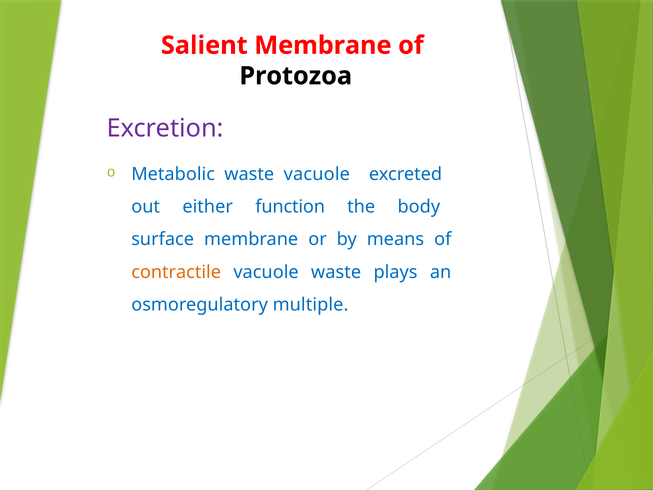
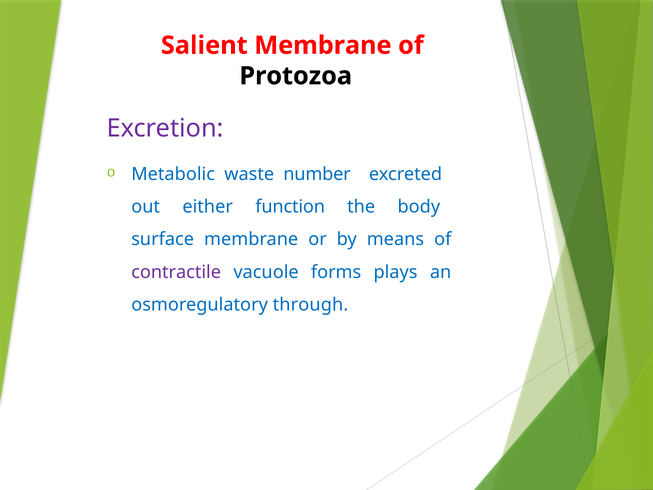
waste vacuole: vacuole -> number (317, 174)
contractile colour: orange -> purple (176, 272)
vacuole waste: waste -> forms (336, 272)
multiple: multiple -> through (310, 305)
